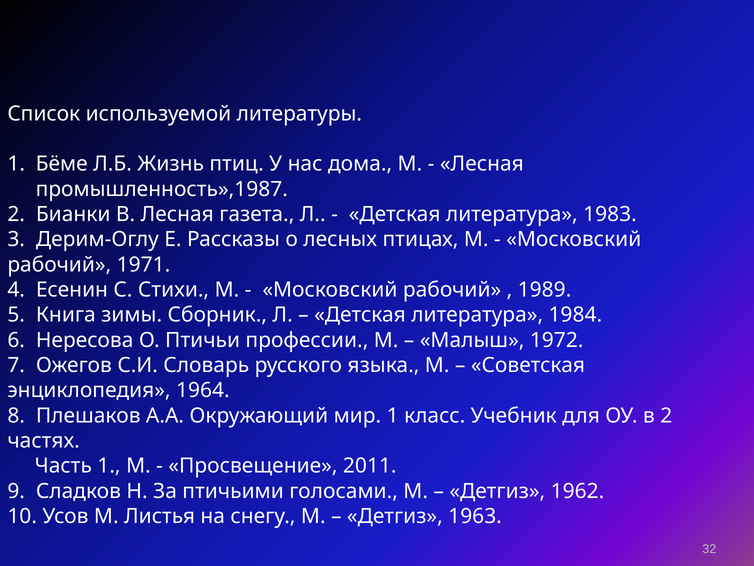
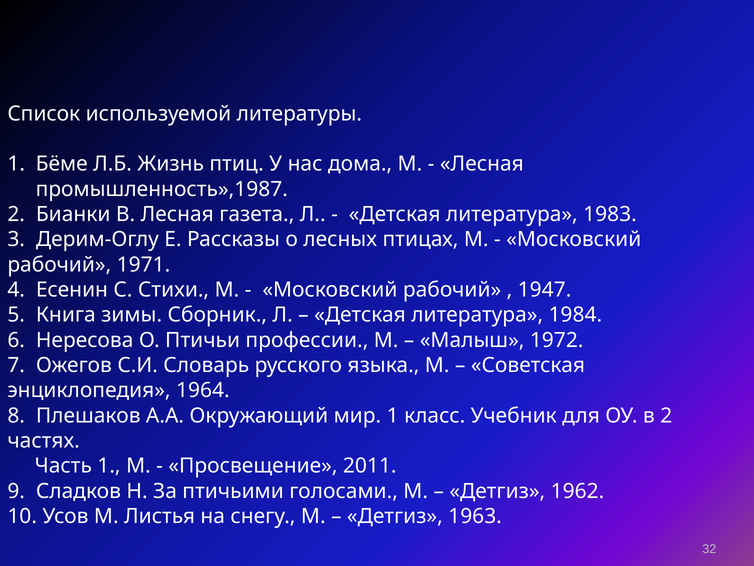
1989: 1989 -> 1947 (545, 290)
